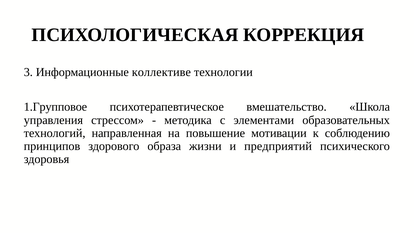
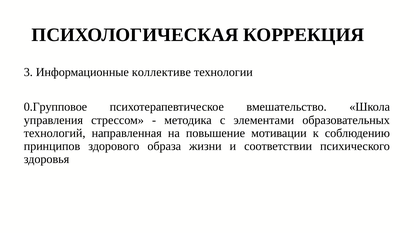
1.Групповое: 1.Групповое -> 0.Групповое (55, 107)
предприятий: предприятий -> соответствии (278, 146)
